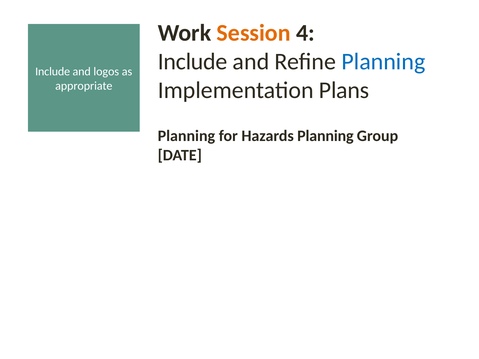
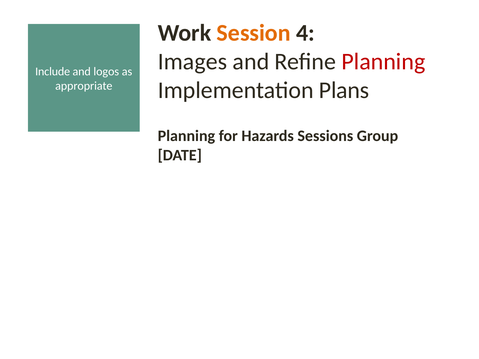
Include: Include -> Images (192, 62)
Planning colour: blue -> red (383, 62)
Hazards Planning: Planning -> Sessions (325, 136)
